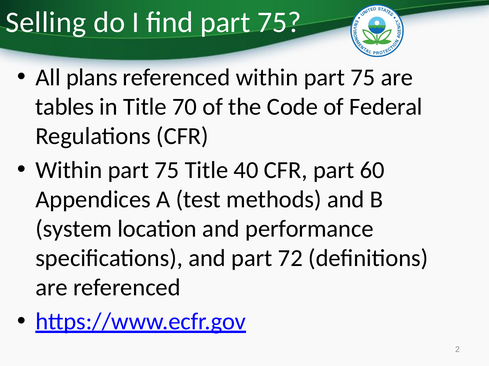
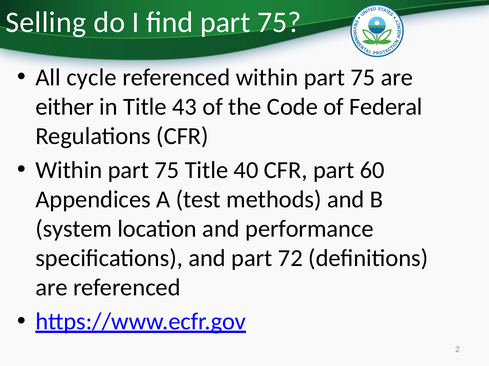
plans: plans -> cycle (92, 78)
tables: tables -> either (65, 107)
70: 70 -> 43 (185, 107)
